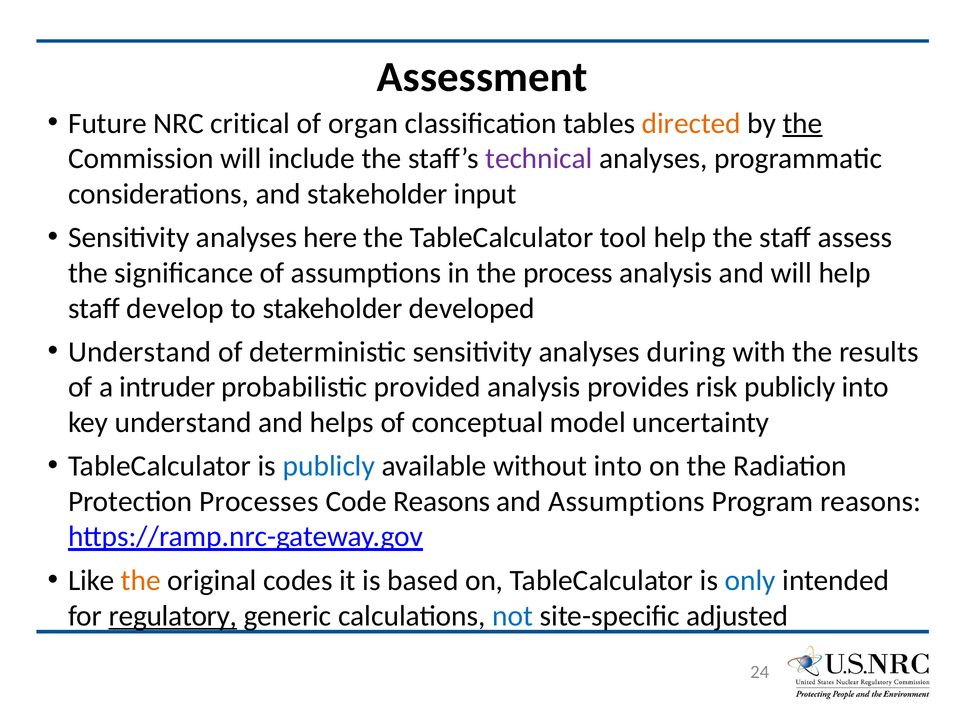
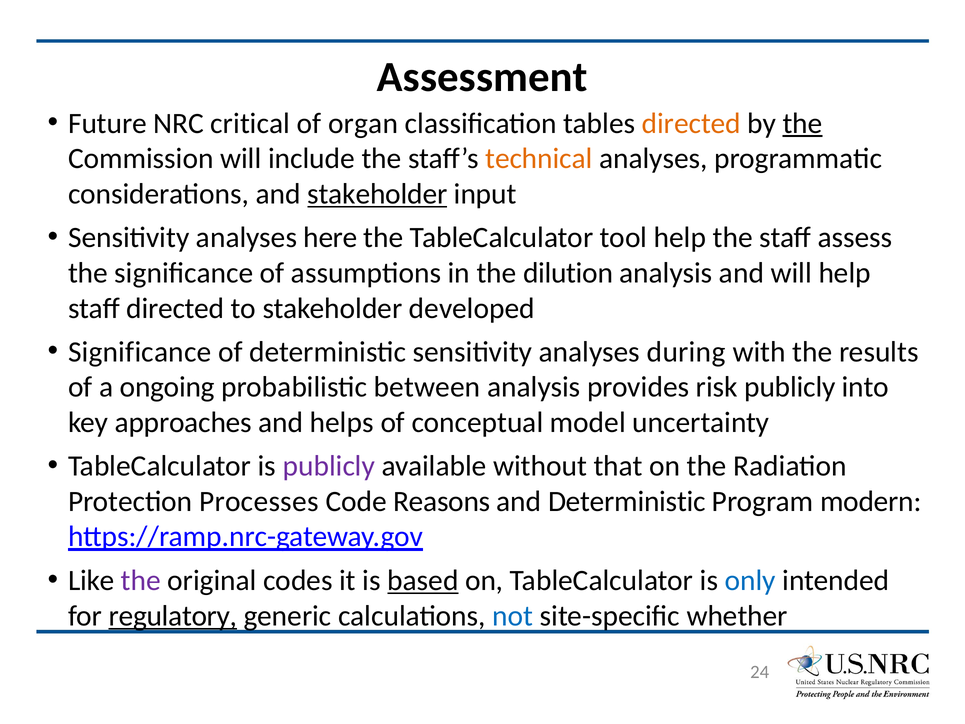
technical colour: purple -> orange (539, 159)
stakeholder underline: none -> present (377, 194)
process: process -> dilution (568, 273)
staff develop: develop -> directed (175, 308)
Understand: Understand -> Significance (140, 352)
intruder: intruder -> ongoing (167, 387)
provided: provided -> between (427, 387)
key understand: understand -> approaches (183, 422)
publicly colour: blue -> purple (329, 466)
without into: into -> that (618, 466)
and Assumptions: Assumptions -> Deterministic (627, 501)
Program reasons: reasons -> modern (871, 501)
the colour: orange -> purple (141, 580)
based underline: none -> present (423, 580)
adjusted: adjusted -> whether (737, 616)
